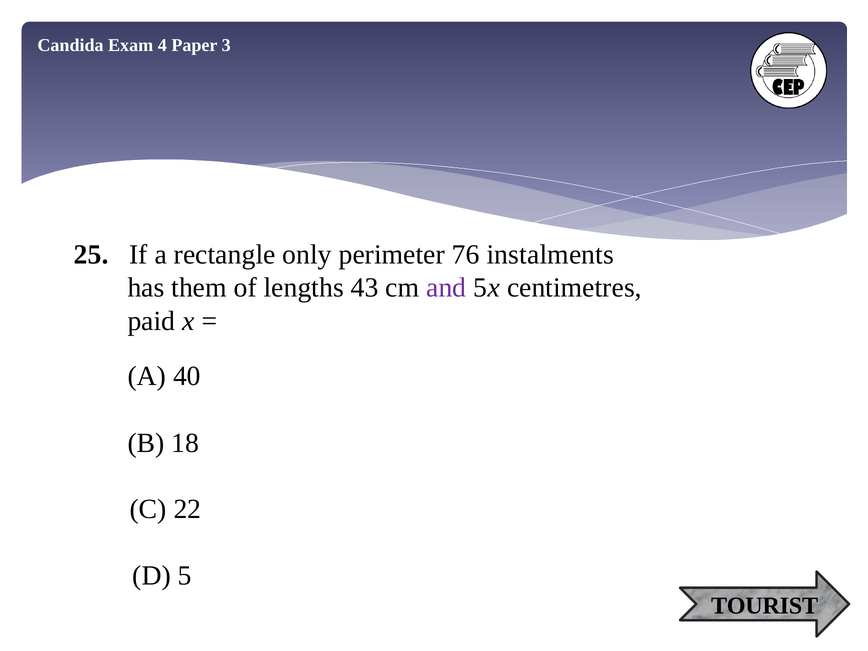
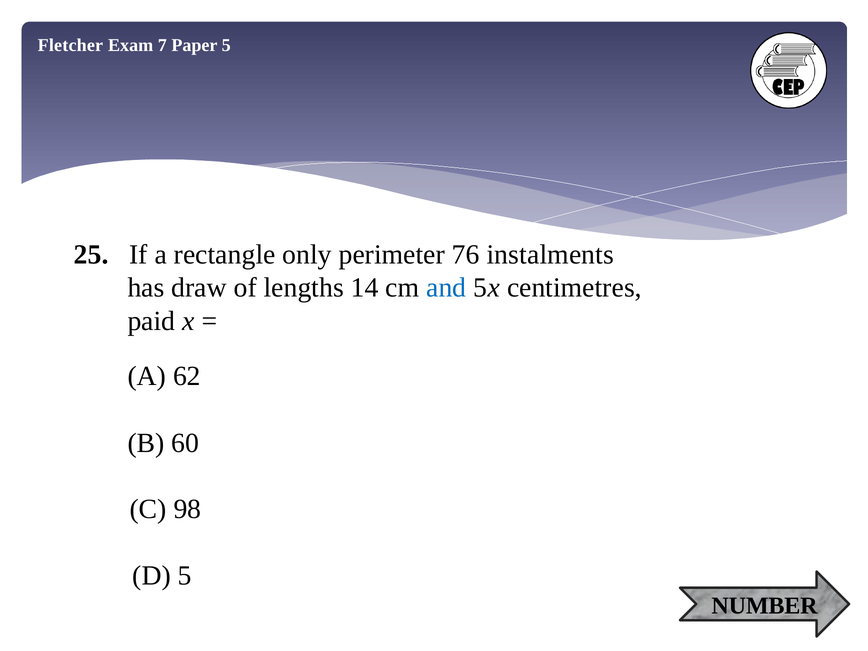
Candida: Candida -> Fletcher (70, 45)
4: 4 -> 7 (162, 45)
Paper 3: 3 -> 5 (226, 45)
them: them -> draw (199, 288)
43: 43 -> 14 (365, 288)
and colour: purple -> blue (446, 288)
40: 40 -> 62 (187, 376)
18: 18 -> 60 (185, 443)
22: 22 -> 98 (187, 509)
TOURIST: TOURIST -> NUMBER (765, 606)
